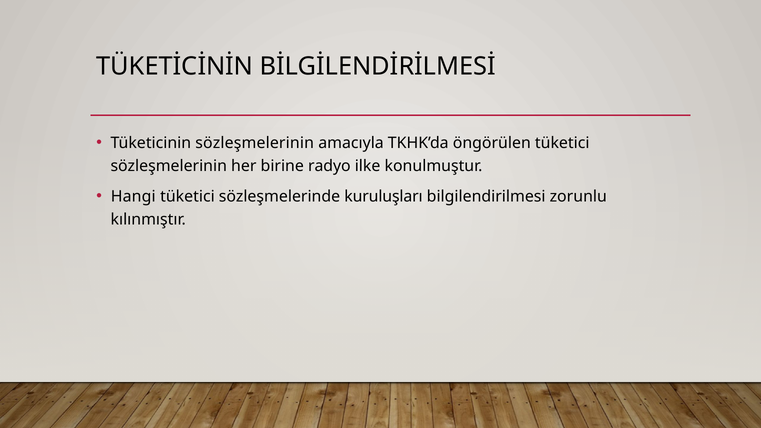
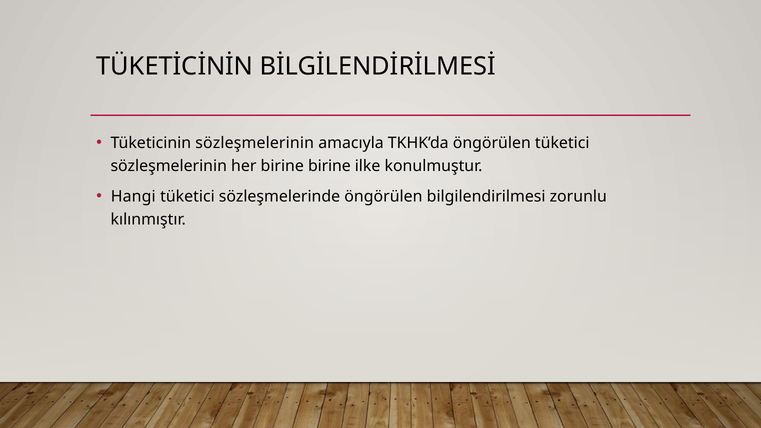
birine radyo: radyo -> birine (329, 166)
sözleşmelerinde kuruluşları: kuruluşları -> öngörülen (383, 197)
